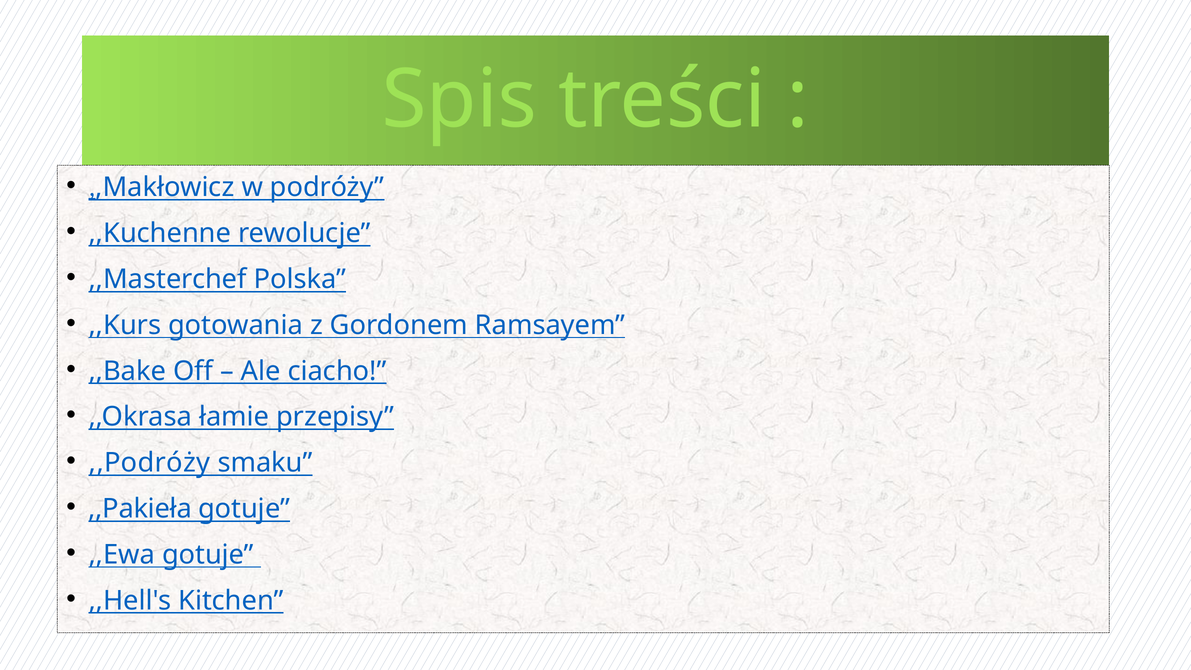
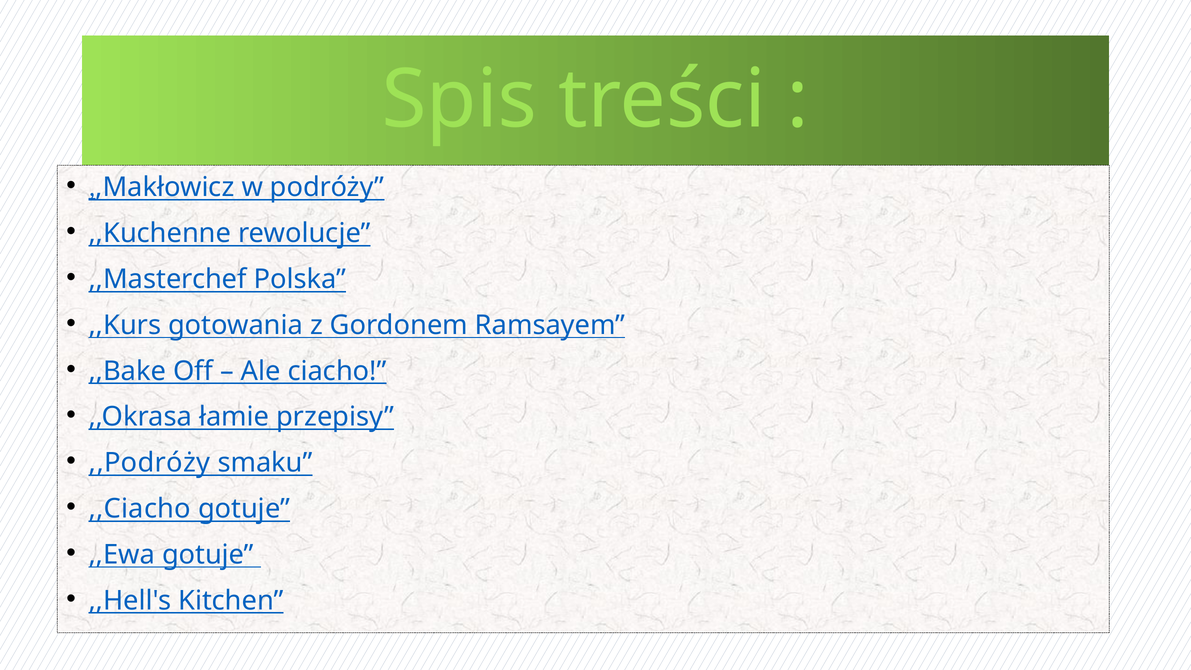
,,Pakieła: ,,Pakieła -> ,,Ciacho (140, 509)
